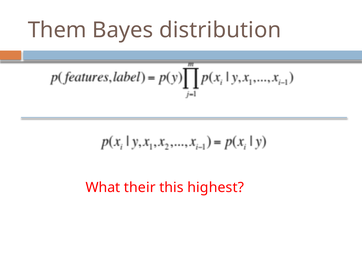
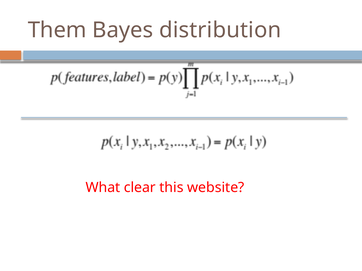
their: their -> clear (140, 188)
highest: highest -> website (216, 188)
